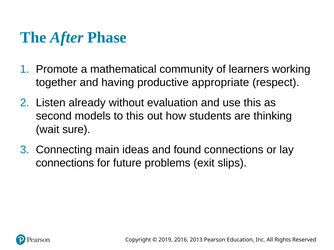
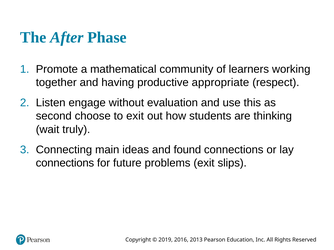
already: already -> engage (87, 103)
models: models -> choose (93, 116)
to this: this -> exit (135, 116)
sure: sure -> truly (76, 130)
